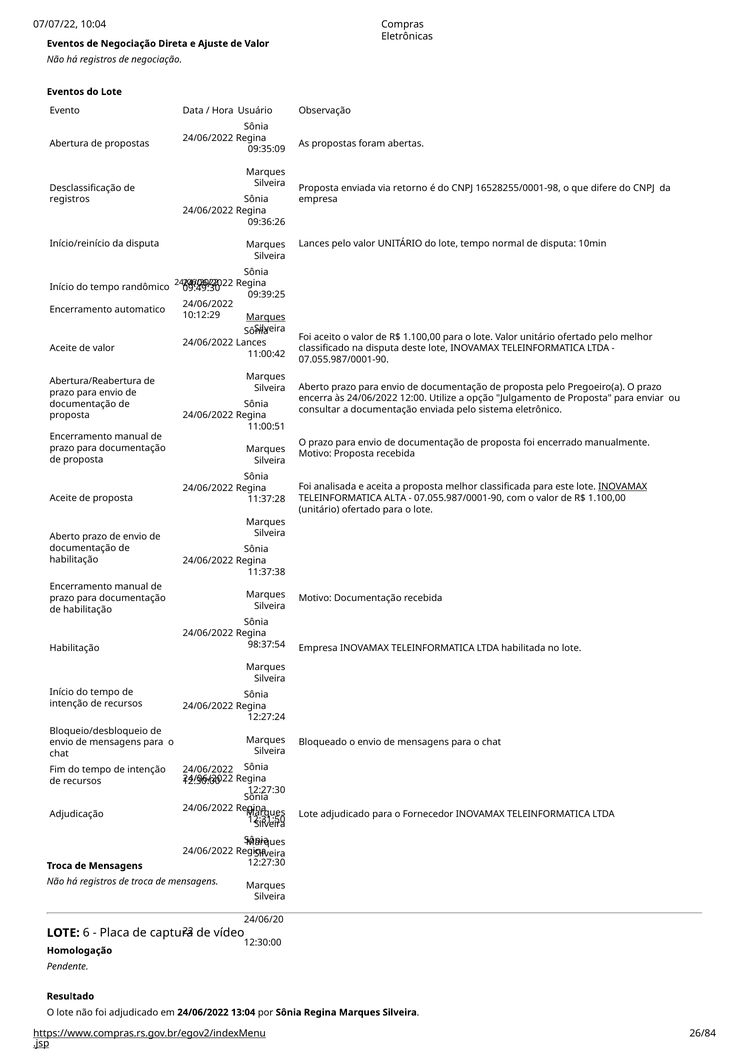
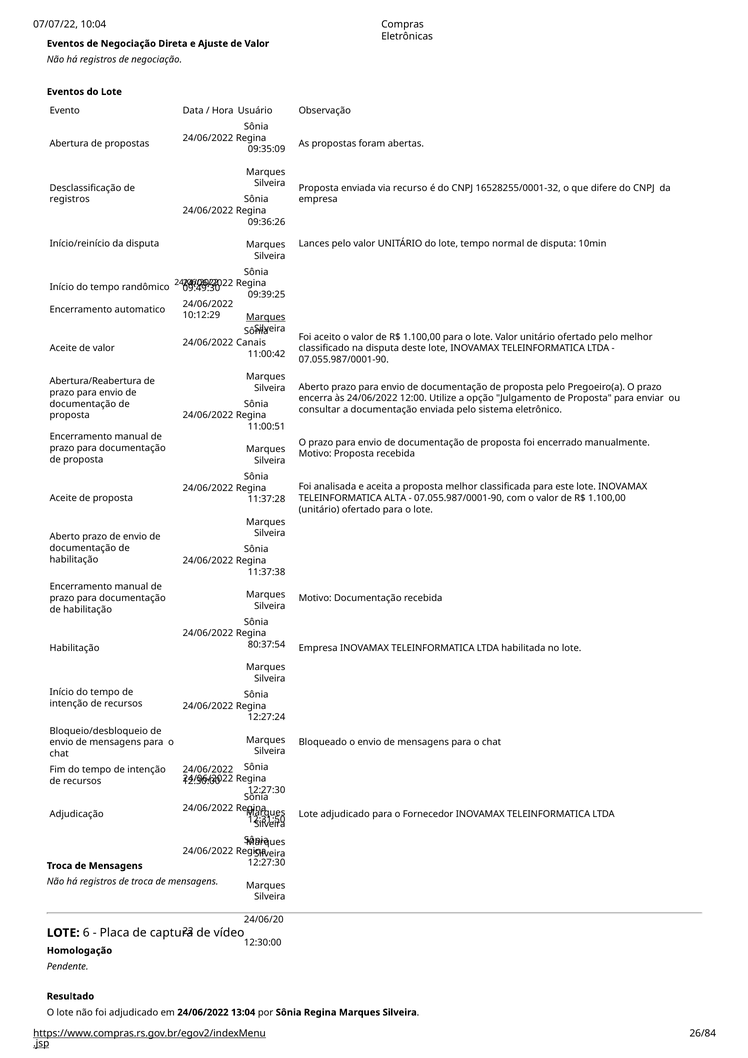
retorno: retorno -> recurso (410, 188)
16528255/0001-98: 16528255/0001-98 -> 16528255/0001-32 (518, 188)
24/06/2022 Lances: Lances -> Canais (251, 343)
INOVAMAX underline: present -> none (623, 487)
98:37:54: 98:37:54 -> 80:37:54 (267, 645)
